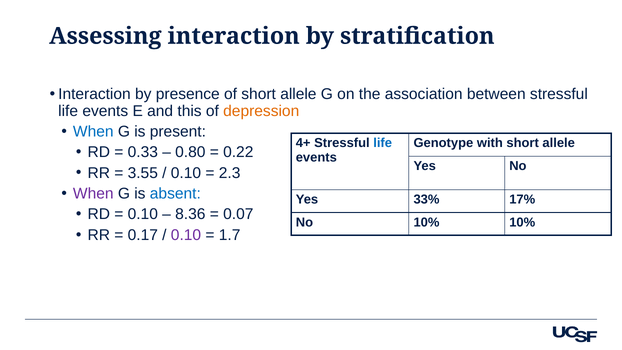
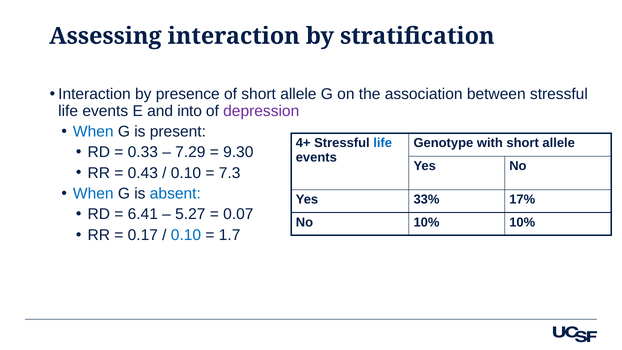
this: this -> into (190, 111)
depression colour: orange -> purple (261, 111)
0.80: 0.80 -> 7.29 (190, 152)
0.22: 0.22 -> 9.30 (238, 152)
3.55: 3.55 -> 0.43 (143, 173)
2.3: 2.3 -> 7.3 (230, 173)
When colour: purple -> blue (93, 194)
0.10: 0.10 -> 6.41 (143, 214)
8.36: 8.36 -> 5.27 (190, 214)
0.10 colour: purple -> blue (186, 235)
